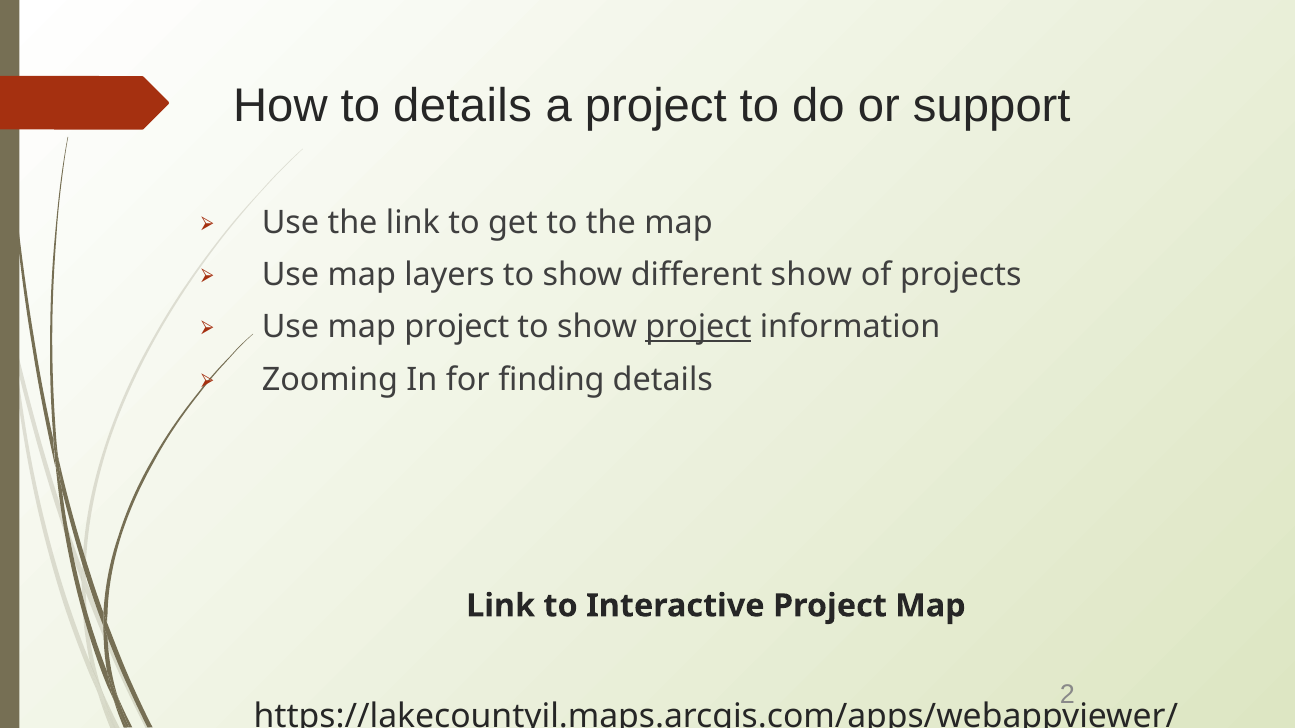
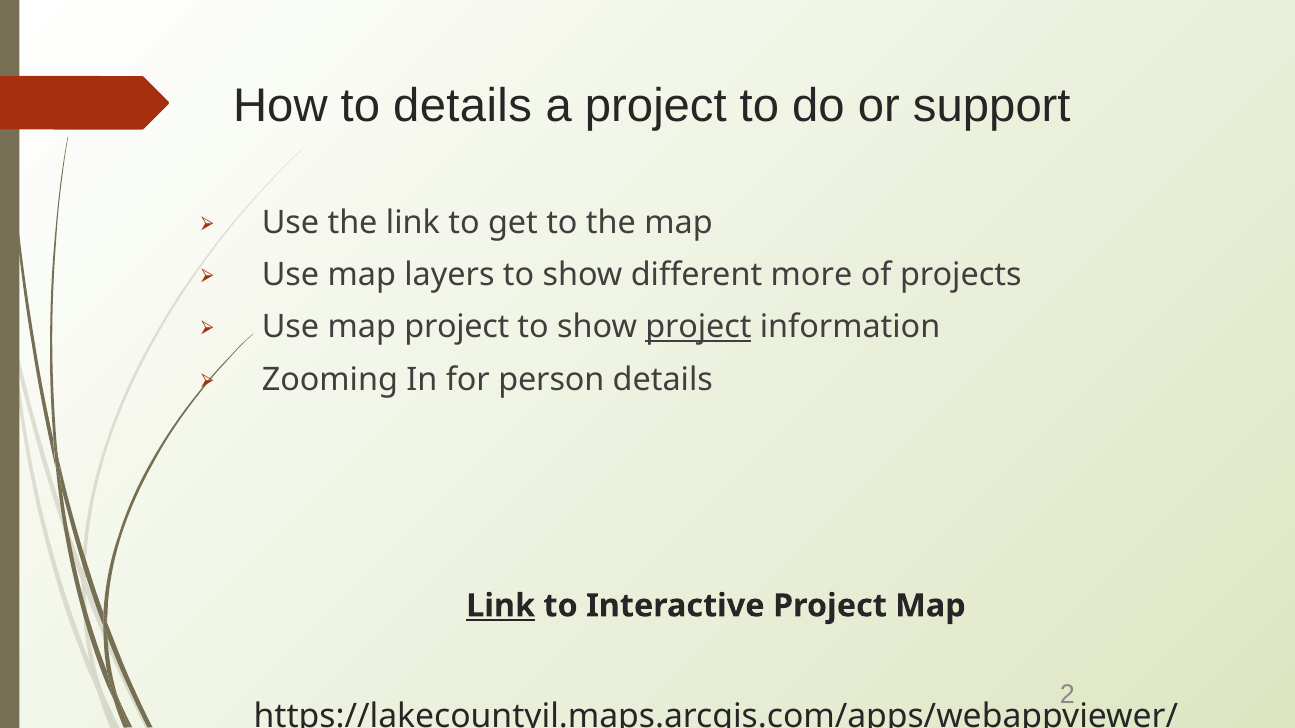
different show: show -> more (811, 275)
finding: finding -> person (551, 380)
Link underline: none -> present (501, 606)
